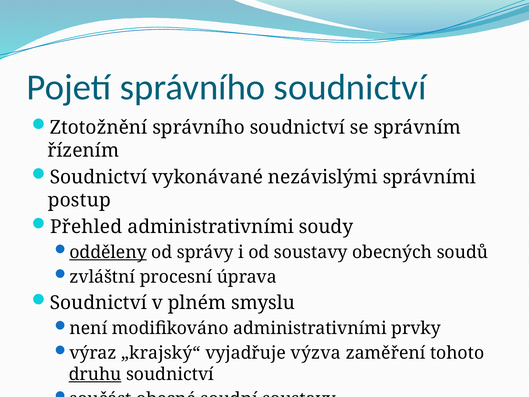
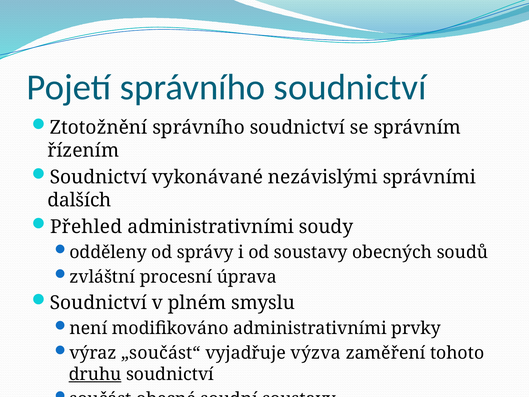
postup: postup -> dalších (79, 200)
odděleny underline: present -> none (108, 252)
„krajský“: „krajský“ -> „součást“ (161, 353)
